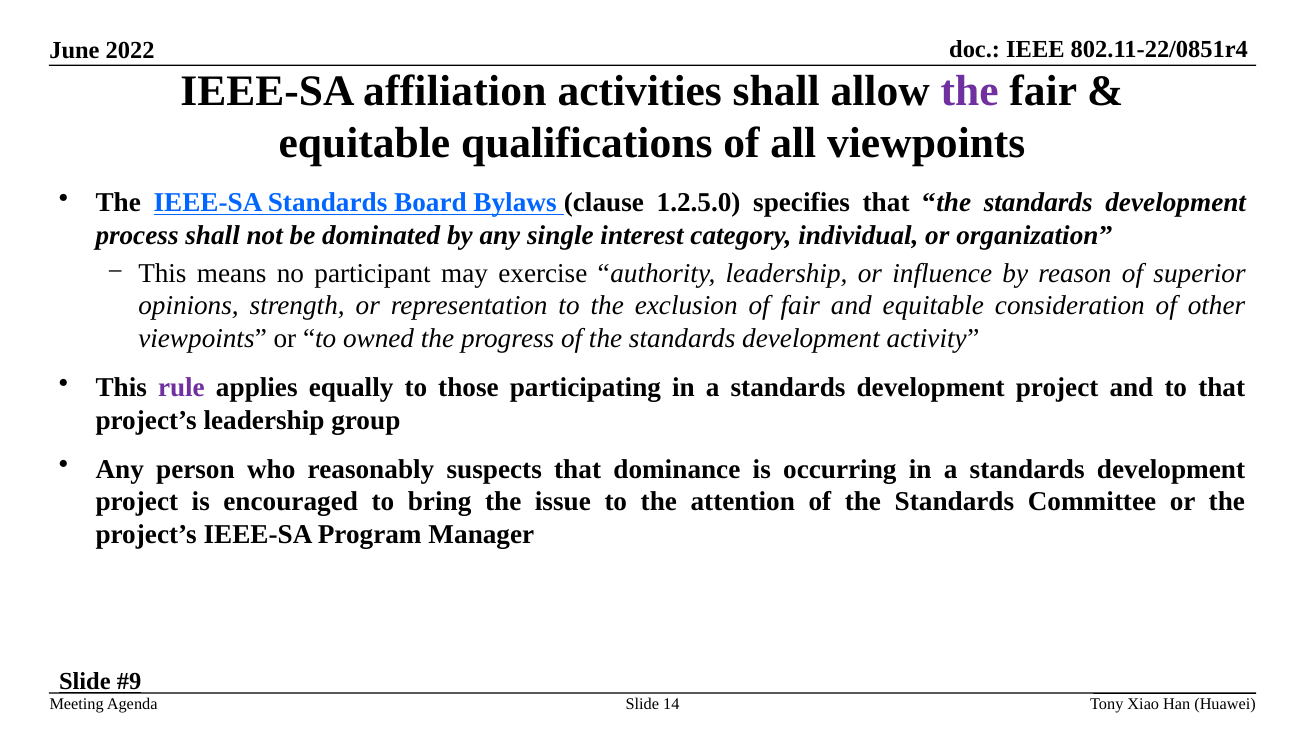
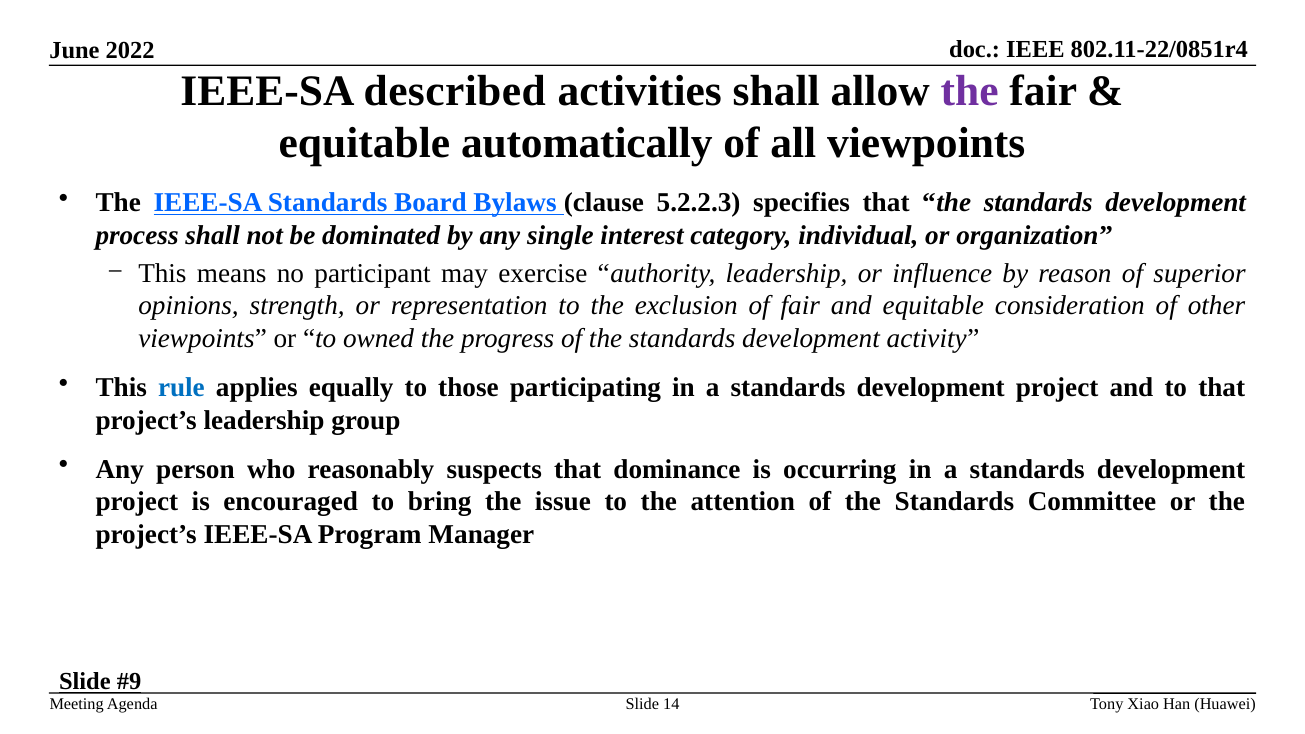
affiliation: affiliation -> described (455, 91)
qualifications: qualifications -> automatically (587, 143)
1.2.5.0: 1.2.5.0 -> 5.2.2.3 (699, 203)
rule colour: purple -> blue (181, 388)
